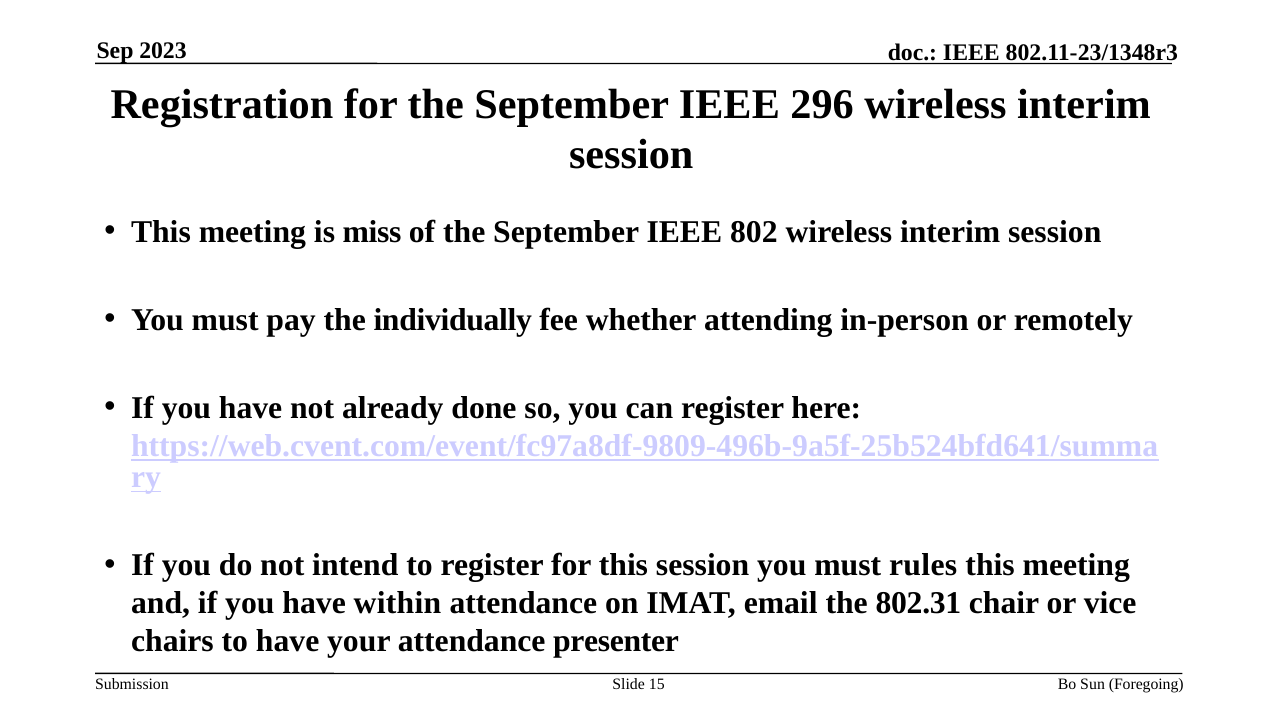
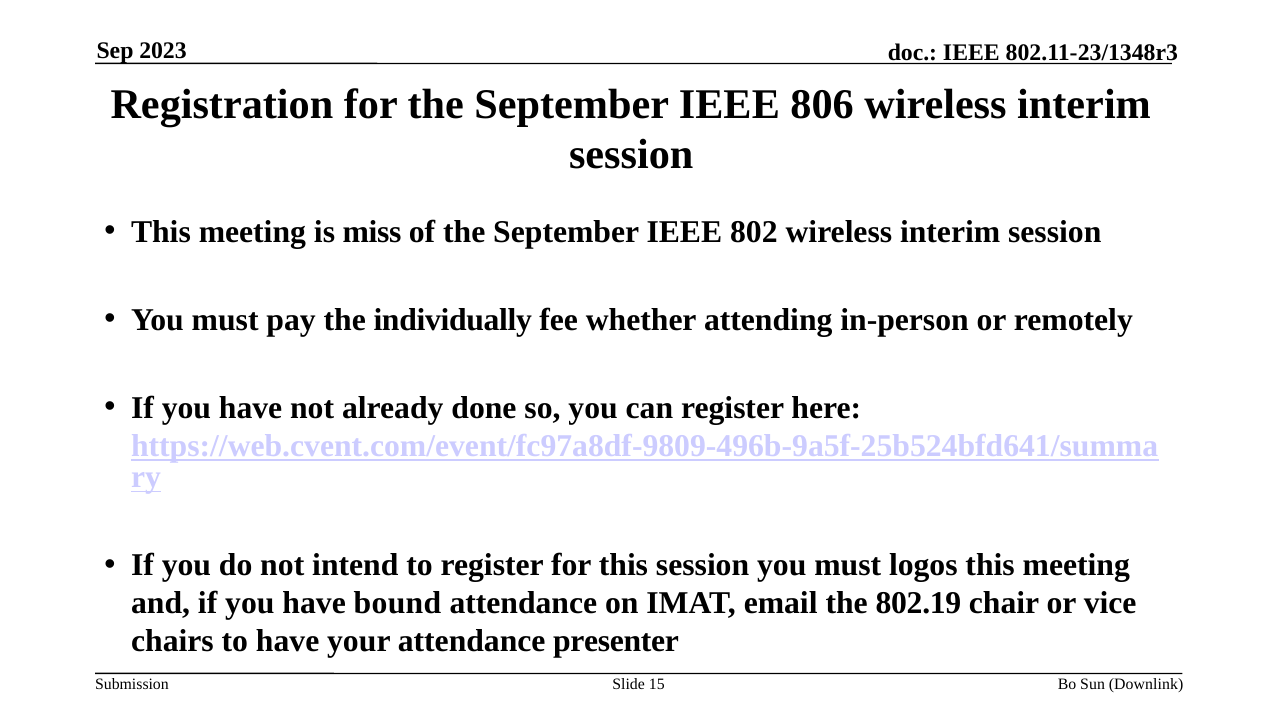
296: 296 -> 806 (822, 104)
rules: rules -> logos (923, 565)
within: within -> bound (397, 603)
802.31: 802.31 -> 802.19 (918, 603)
Foregoing: Foregoing -> Downlink (1146, 684)
